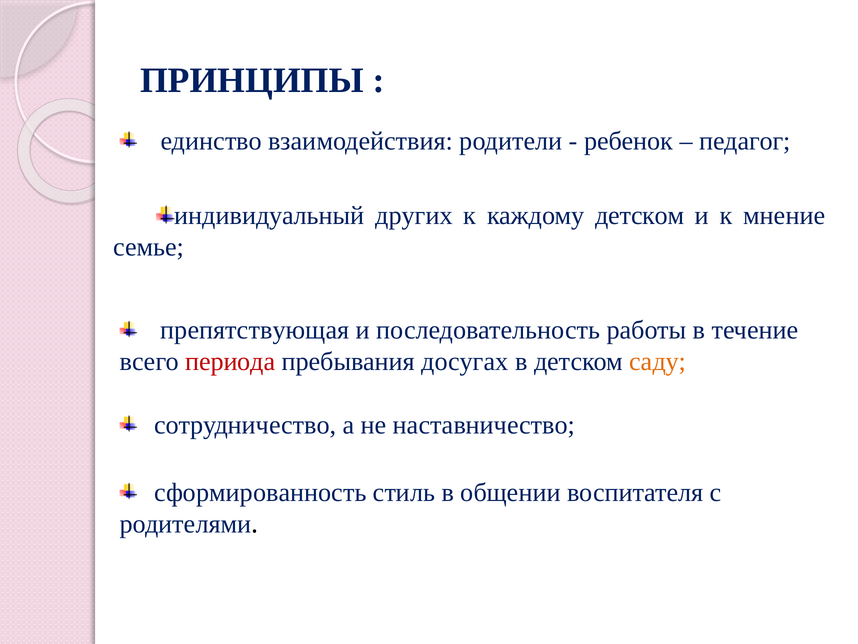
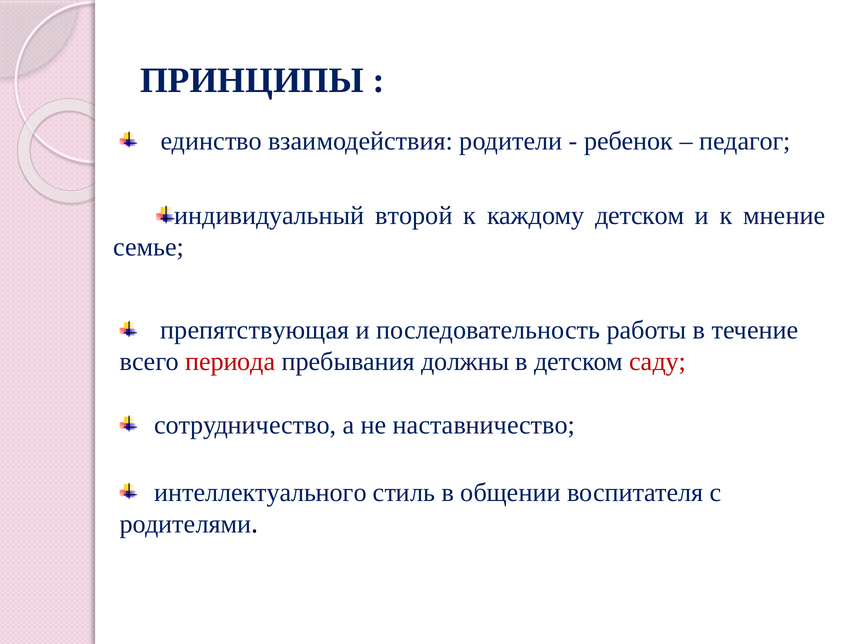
других: других -> второй (414, 216)
досугах: досугах -> должны (465, 361)
саду colour: orange -> red (658, 361)
сформированность: сформированность -> интеллектуального (260, 492)
